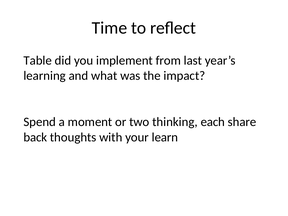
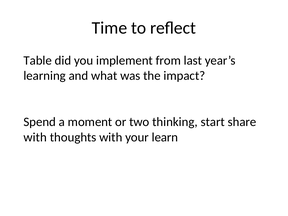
each: each -> start (213, 122)
back: back -> with (35, 137)
